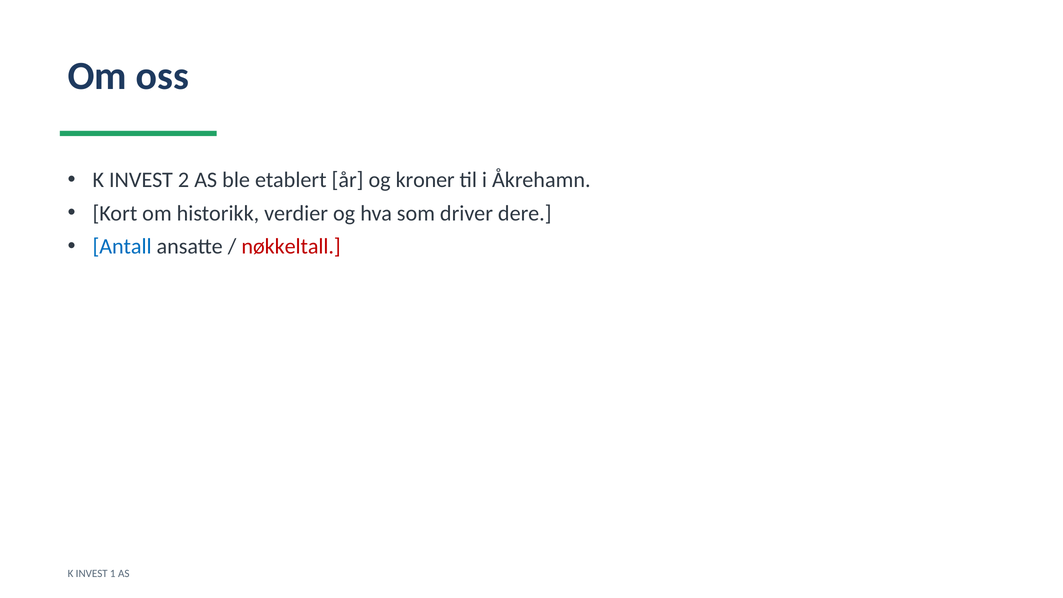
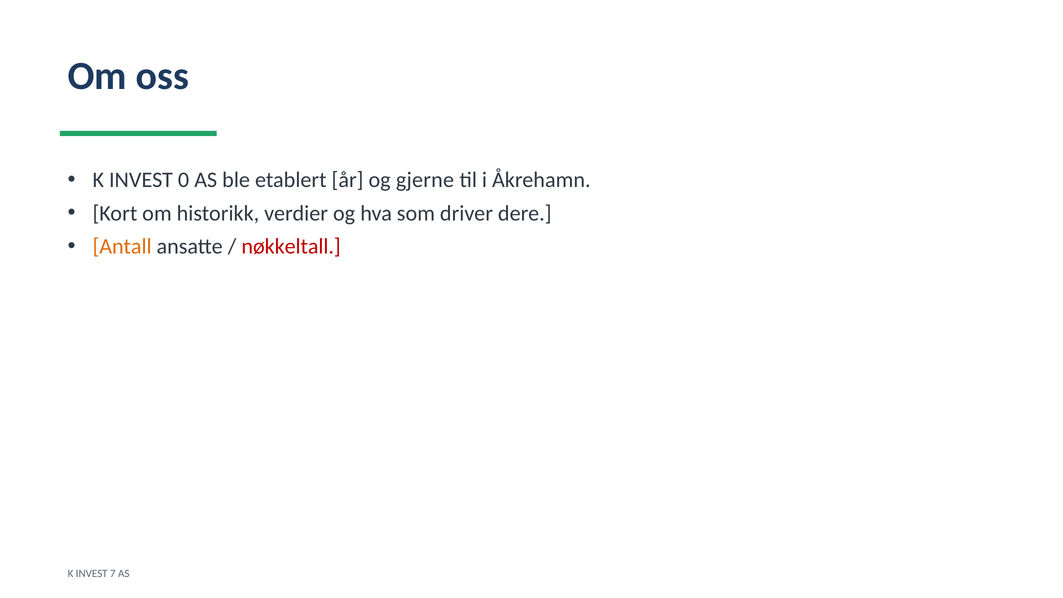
2: 2 -> 0 (184, 180)
kroner: kroner -> gjerne (425, 180)
Antall colour: blue -> orange (122, 247)
1: 1 -> 7 (113, 574)
